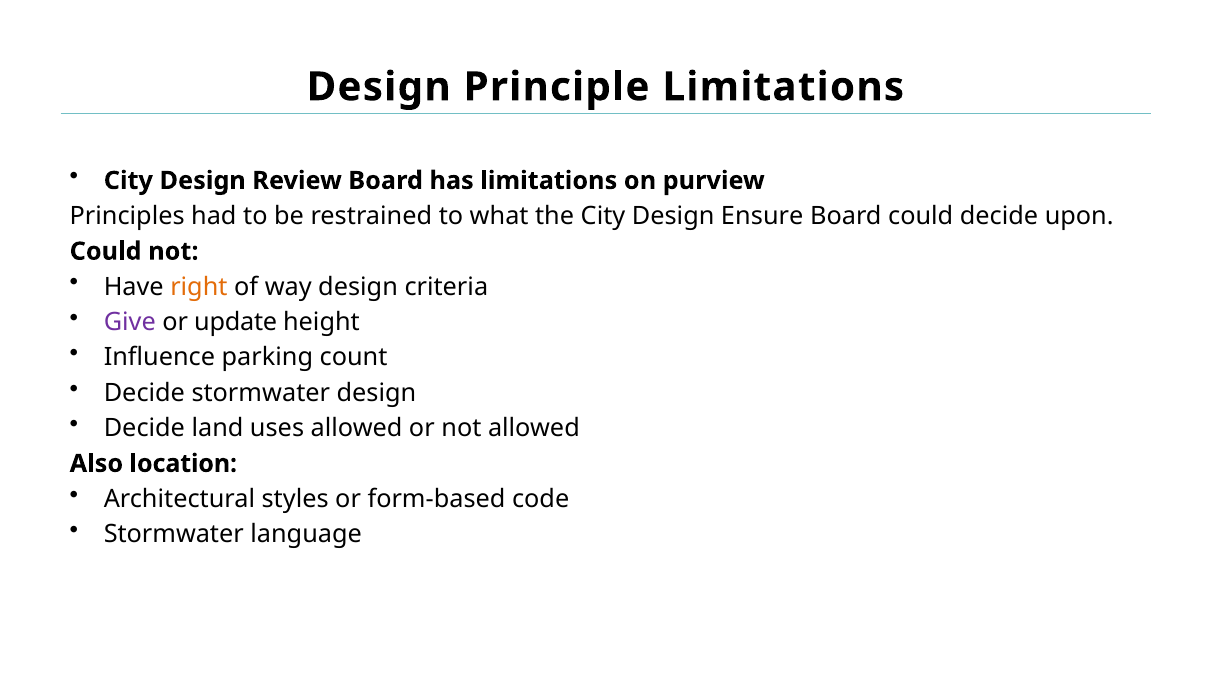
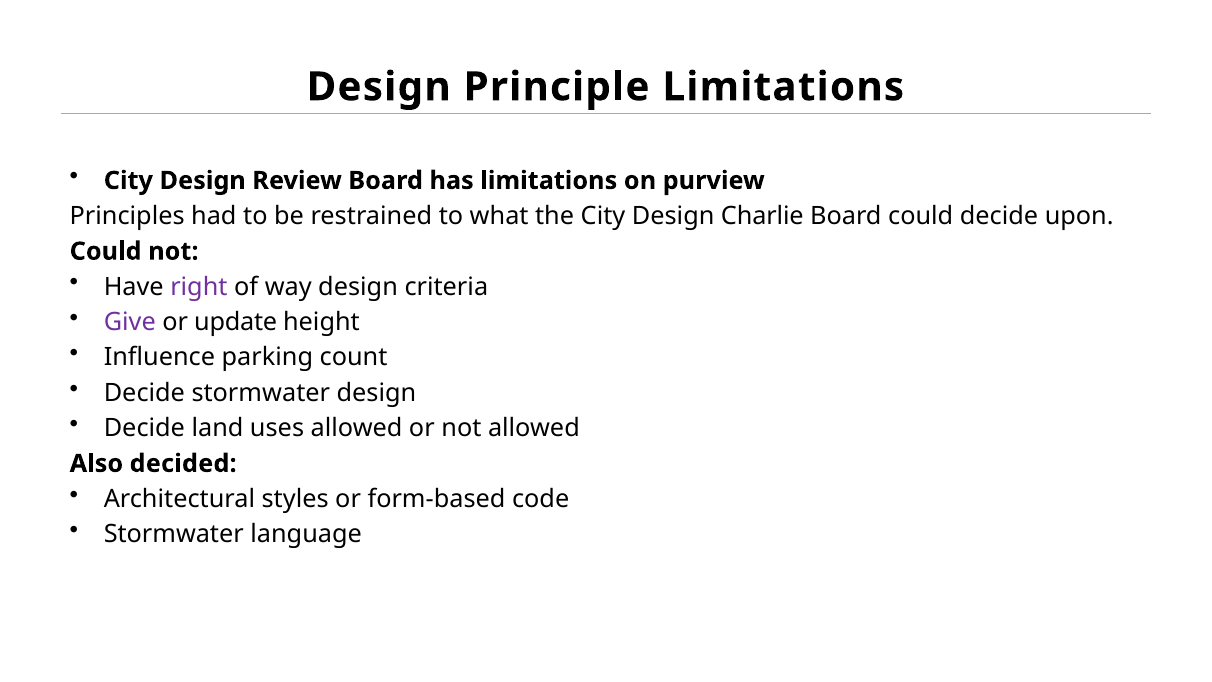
Ensure: Ensure -> Charlie (762, 216)
right colour: orange -> purple (199, 287)
location: location -> decided (183, 463)
